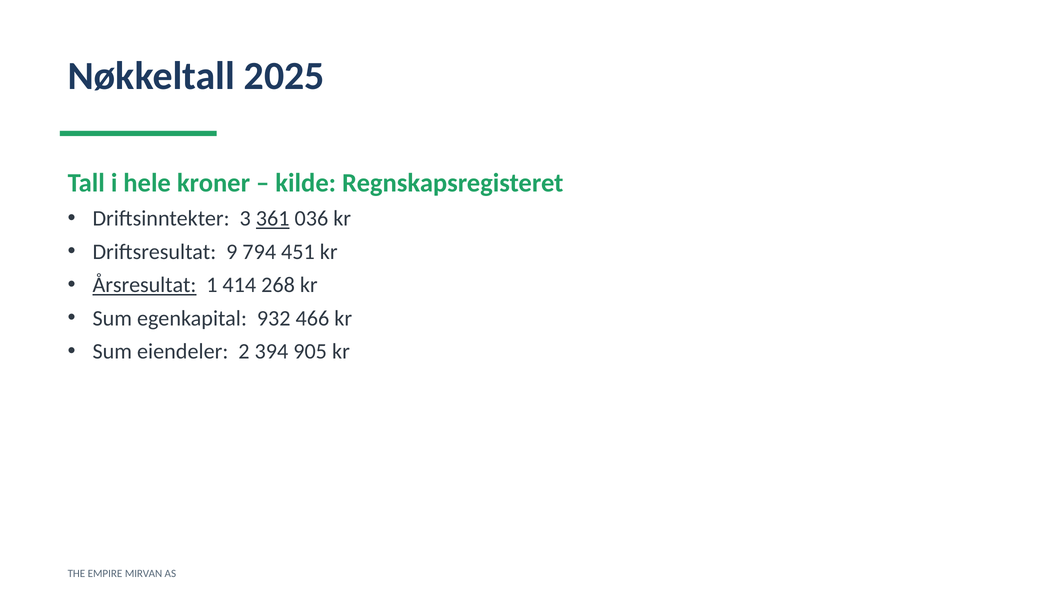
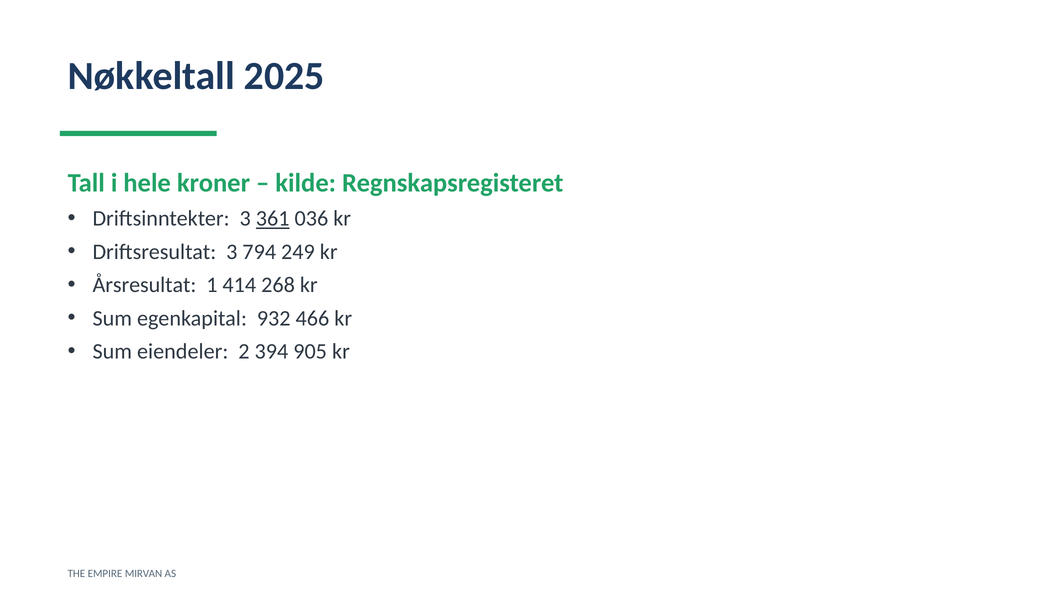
Driftsresultat 9: 9 -> 3 (232, 252)
451: 451 -> 249 (298, 252)
Årsresultat underline: present -> none (144, 285)
